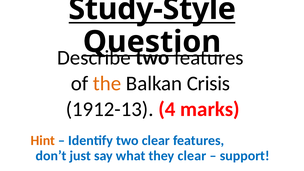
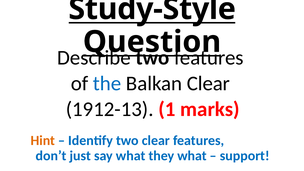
the colour: orange -> blue (107, 84)
Balkan Crisis: Crisis -> Clear (208, 84)
4: 4 -> 1 (167, 109)
they clear: clear -> what (192, 156)
